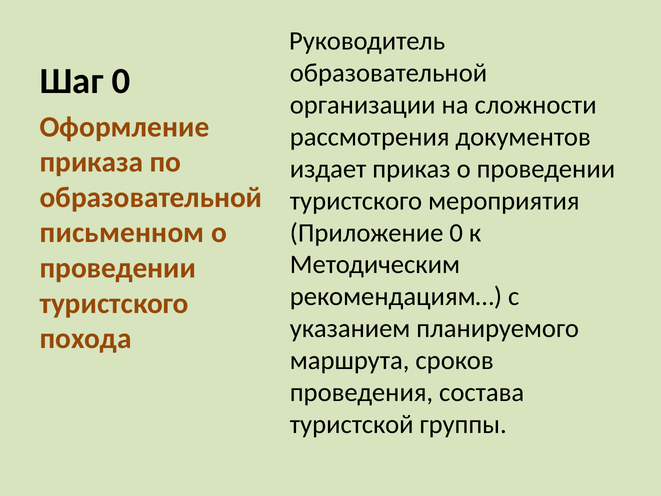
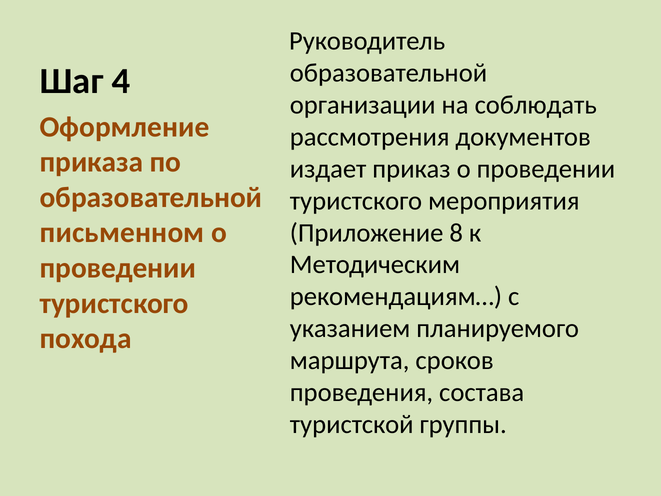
Шаг 0: 0 -> 4 (121, 81)
сложности: сложности -> соблюдать (536, 105)
Приложение 0: 0 -> 8 (456, 233)
